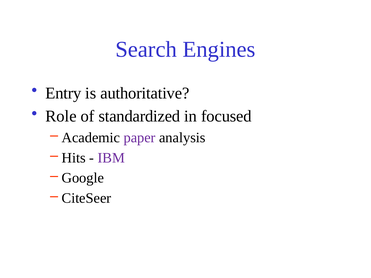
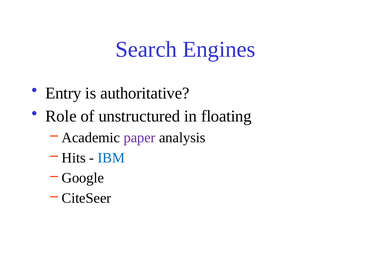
standardized: standardized -> unstructured (139, 116)
focused: focused -> floating (226, 116)
IBM colour: purple -> blue (111, 158)
